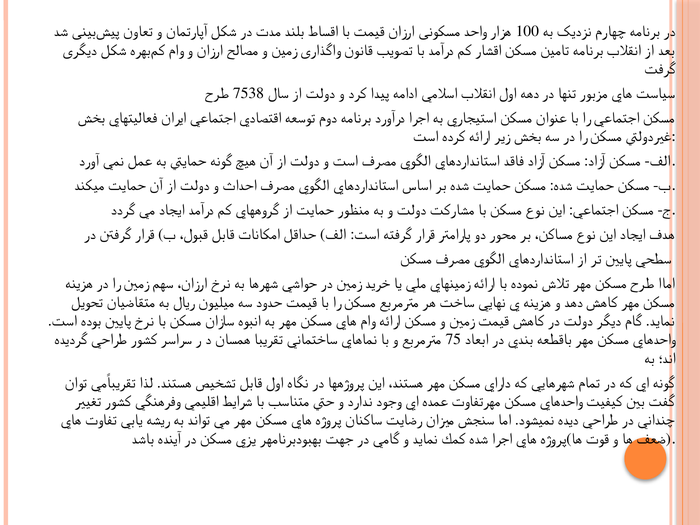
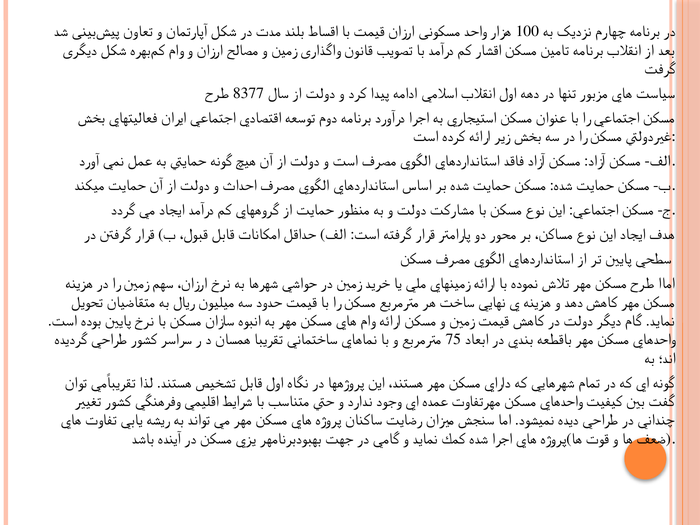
7538: 7538 -> 8377 (248, 93)
